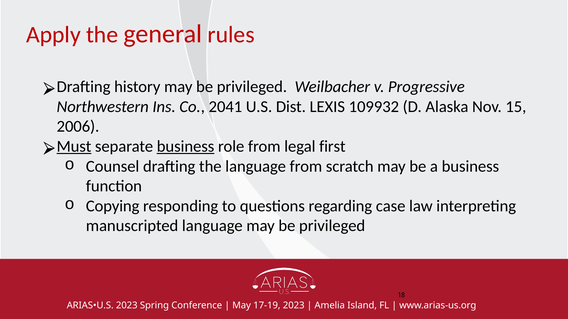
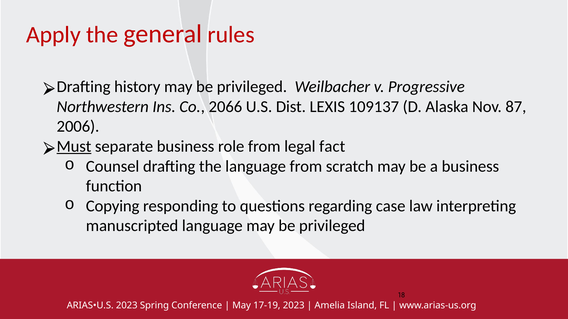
2041: 2041 -> 2066 (225, 107)
109932: 109932 -> 109137 (374, 107)
15: 15 -> 87 (516, 107)
business underline: present -> none (186, 147)
first: first -> fact (332, 147)
